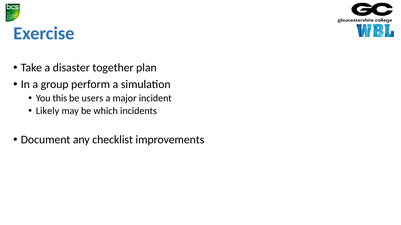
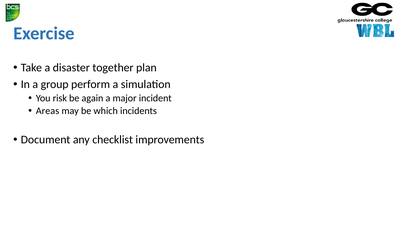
this: this -> risk (60, 98)
users: users -> again (92, 98)
Likely: Likely -> Areas (48, 111)
